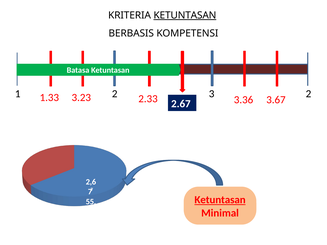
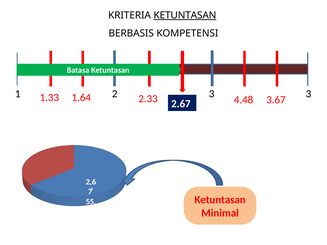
3 2: 2 -> 3 (308, 94)
3.23: 3.23 -> 1.64 (81, 98)
3.36: 3.36 -> 4.48 (244, 100)
Ketuntasan underline: present -> none (220, 200)
